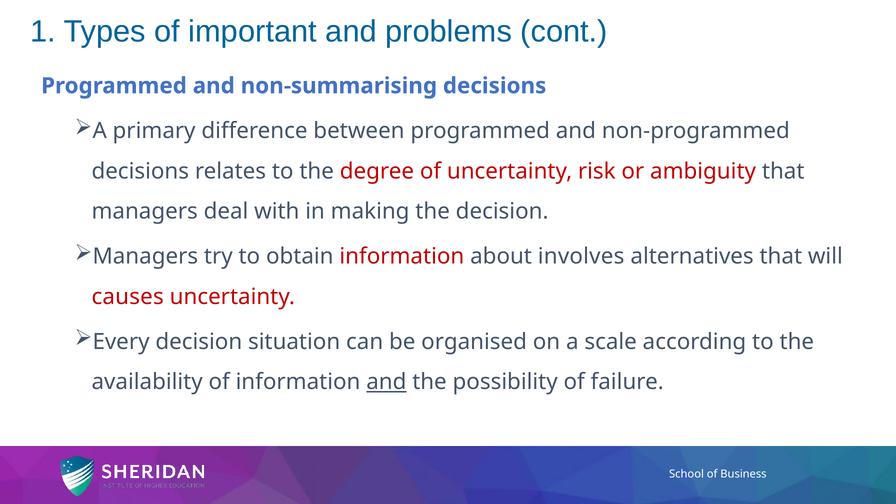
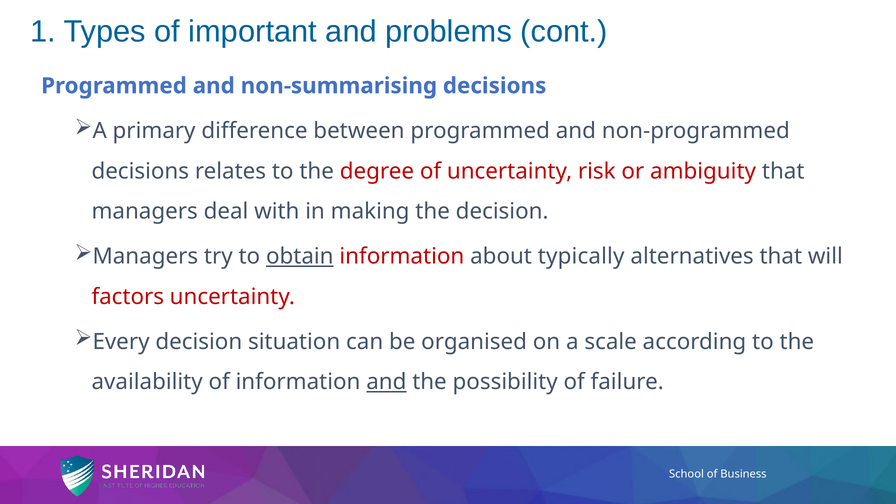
obtain underline: none -> present (300, 256)
involves: involves -> typically (581, 256)
causes: causes -> factors (128, 297)
